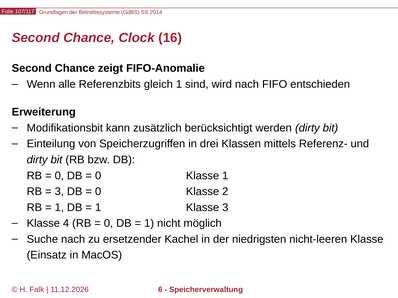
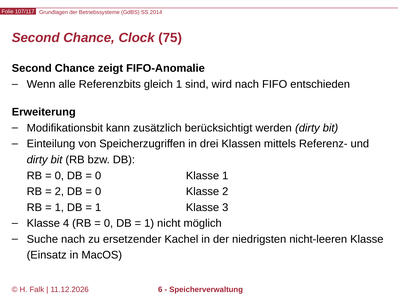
16: 16 -> 75 (170, 38)
3: 3 -> 2 (59, 192)
